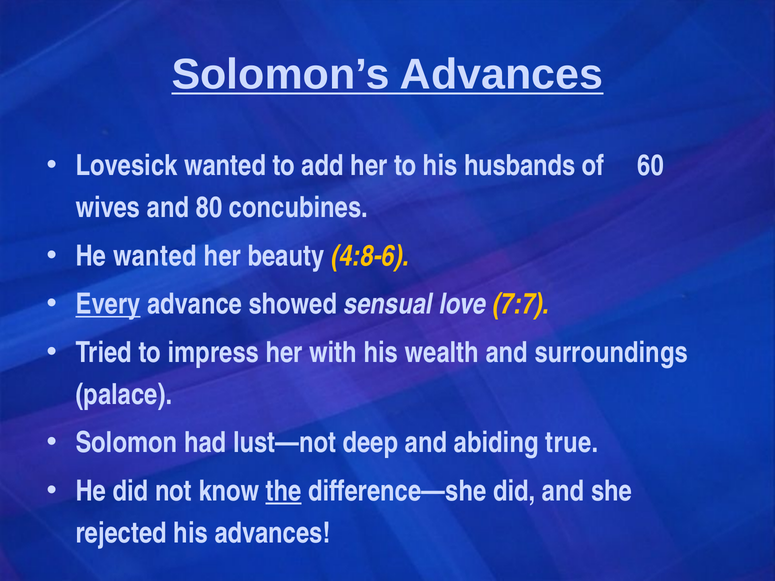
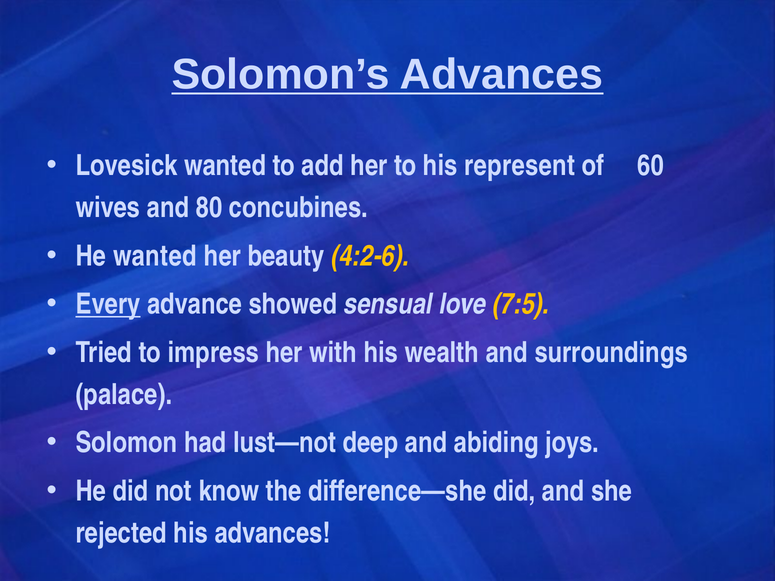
husbands: husbands -> represent (520, 166)
4:8-6: 4:8-6 -> 4:2-6 (370, 256)
7:7: 7:7 -> 7:5 (521, 304)
true: true -> joys (572, 443)
the underline: present -> none (284, 491)
